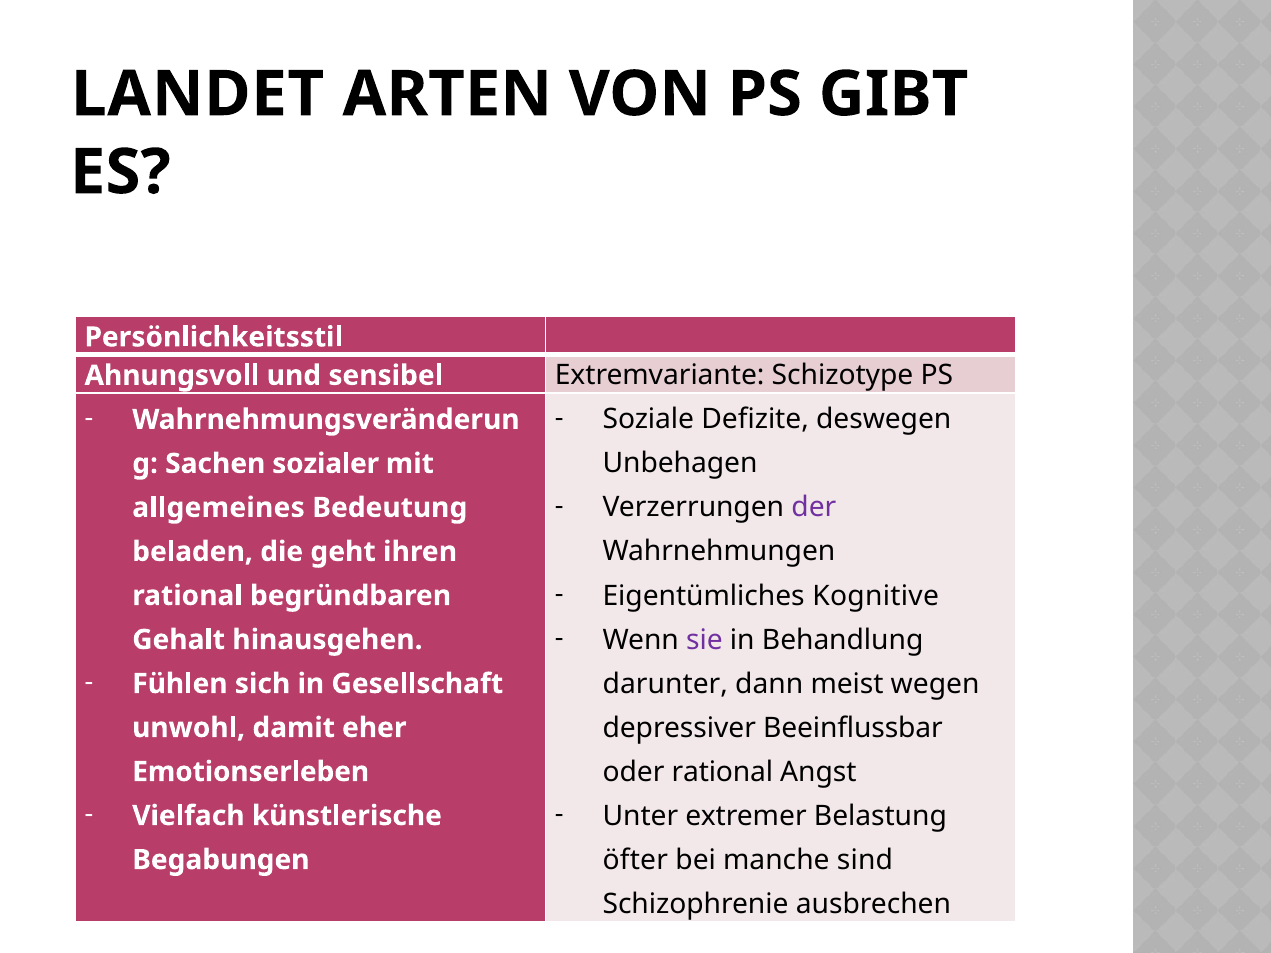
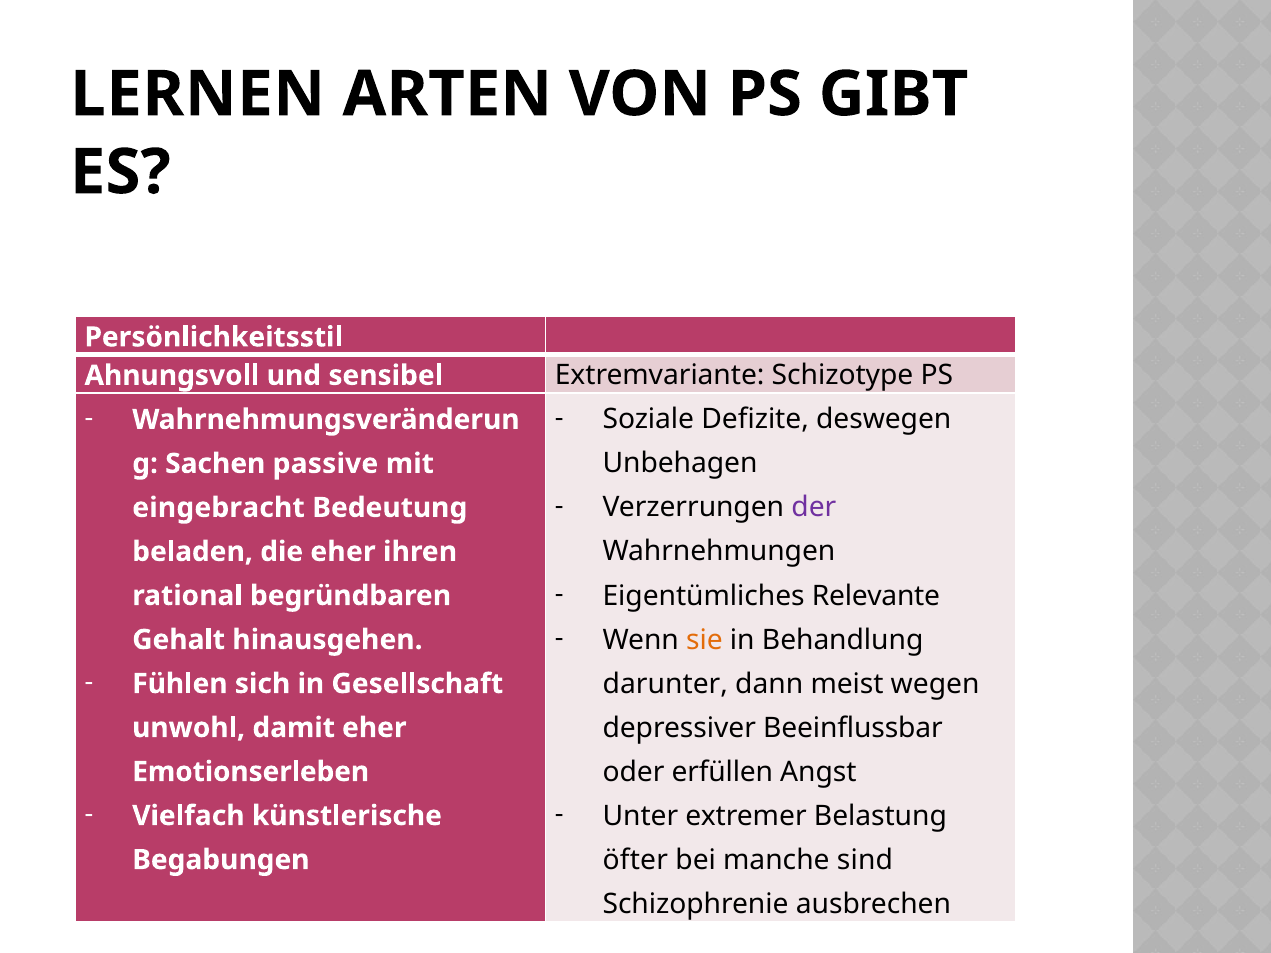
LANDET: LANDET -> LERNEN (198, 94)
sozialer: sozialer -> passive (325, 464)
allgemeines: allgemeines -> eingebracht (219, 508)
die geht: geht -> eher (343, 552)
Kognitive: Kognitive -> Relevante (876, 596)
sie colour: purple -> orange (705, 640)
oder rational: rational -> erfüllen (722, 772)
